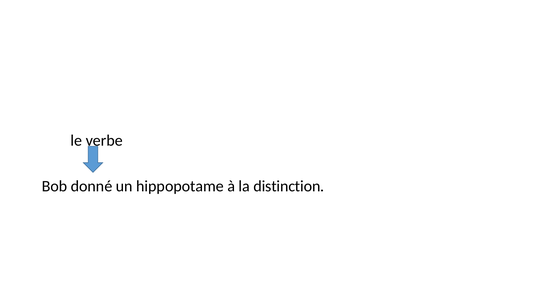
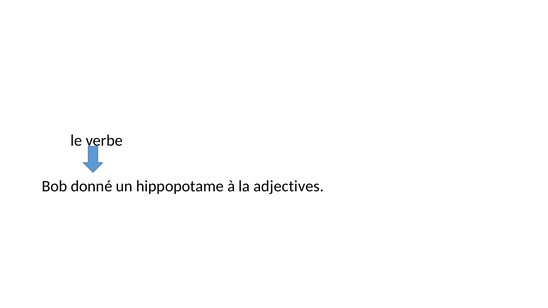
distinction: distinction -> adjectives (289, 186)
